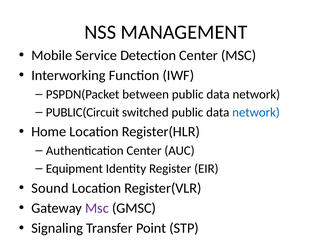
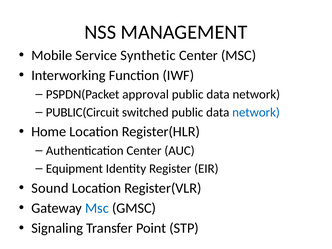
Detection: Detection -> Synthetic (148, 55)
between: between -> approval (146, 94)
Msc colour: purple -> blue (97, 208)
